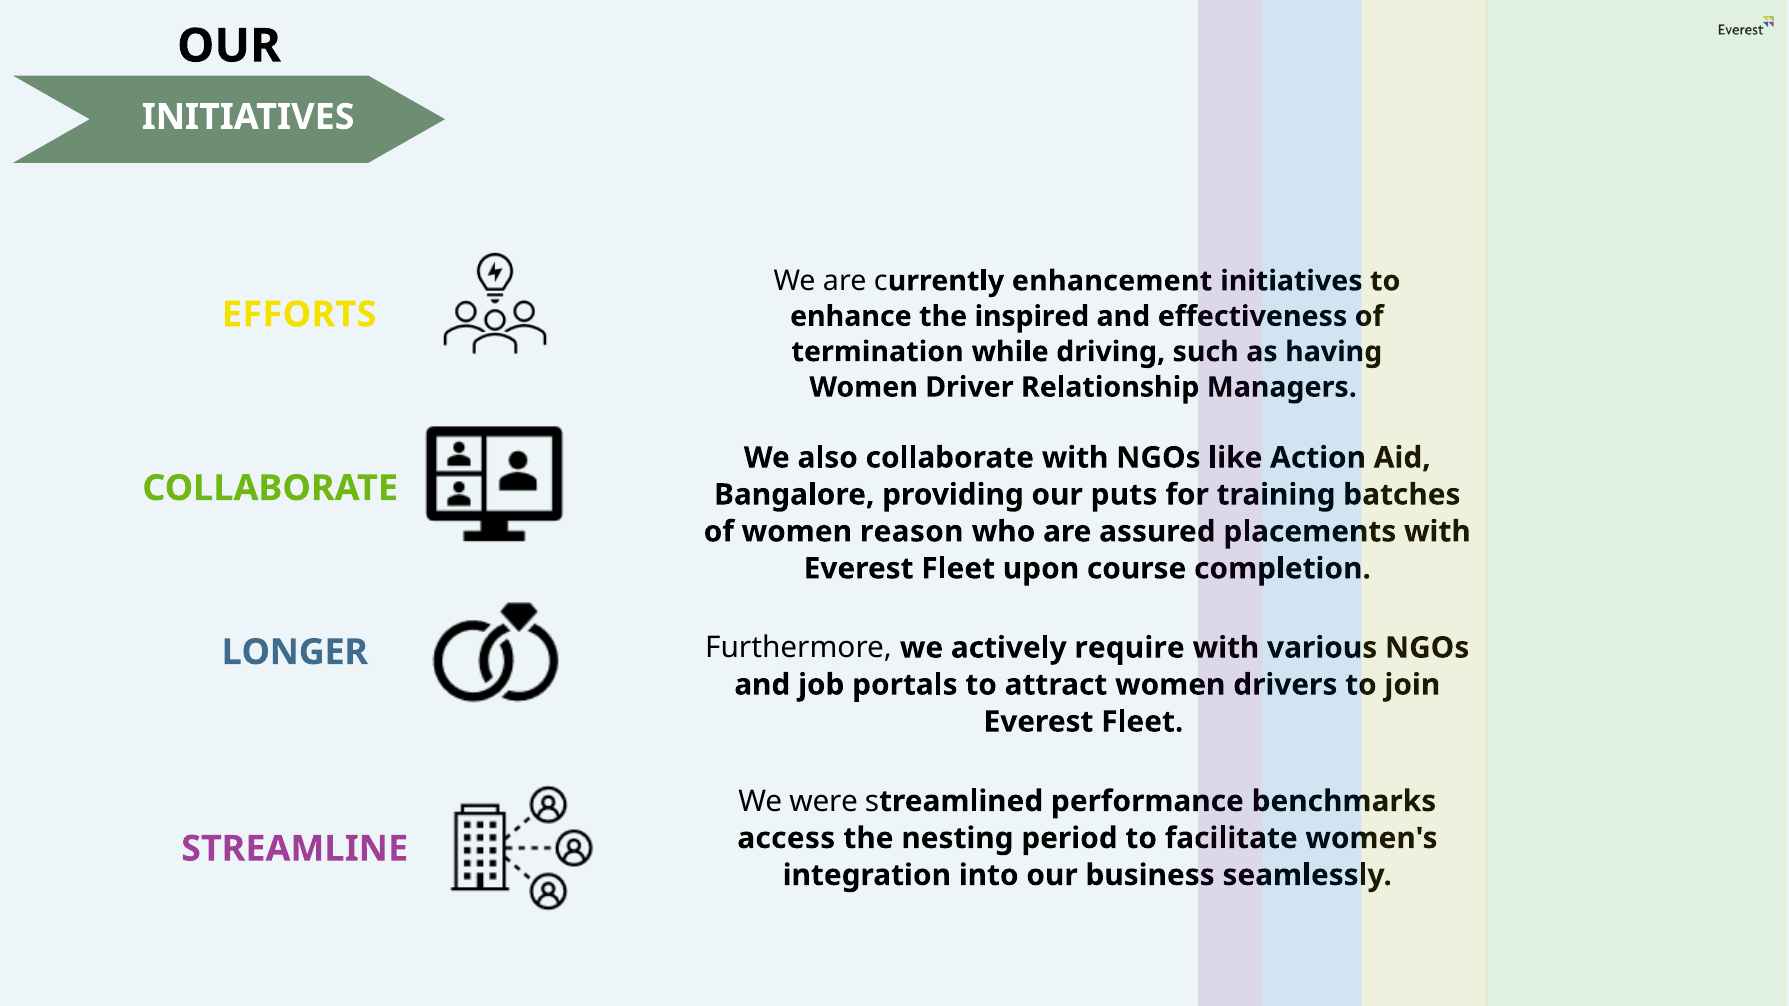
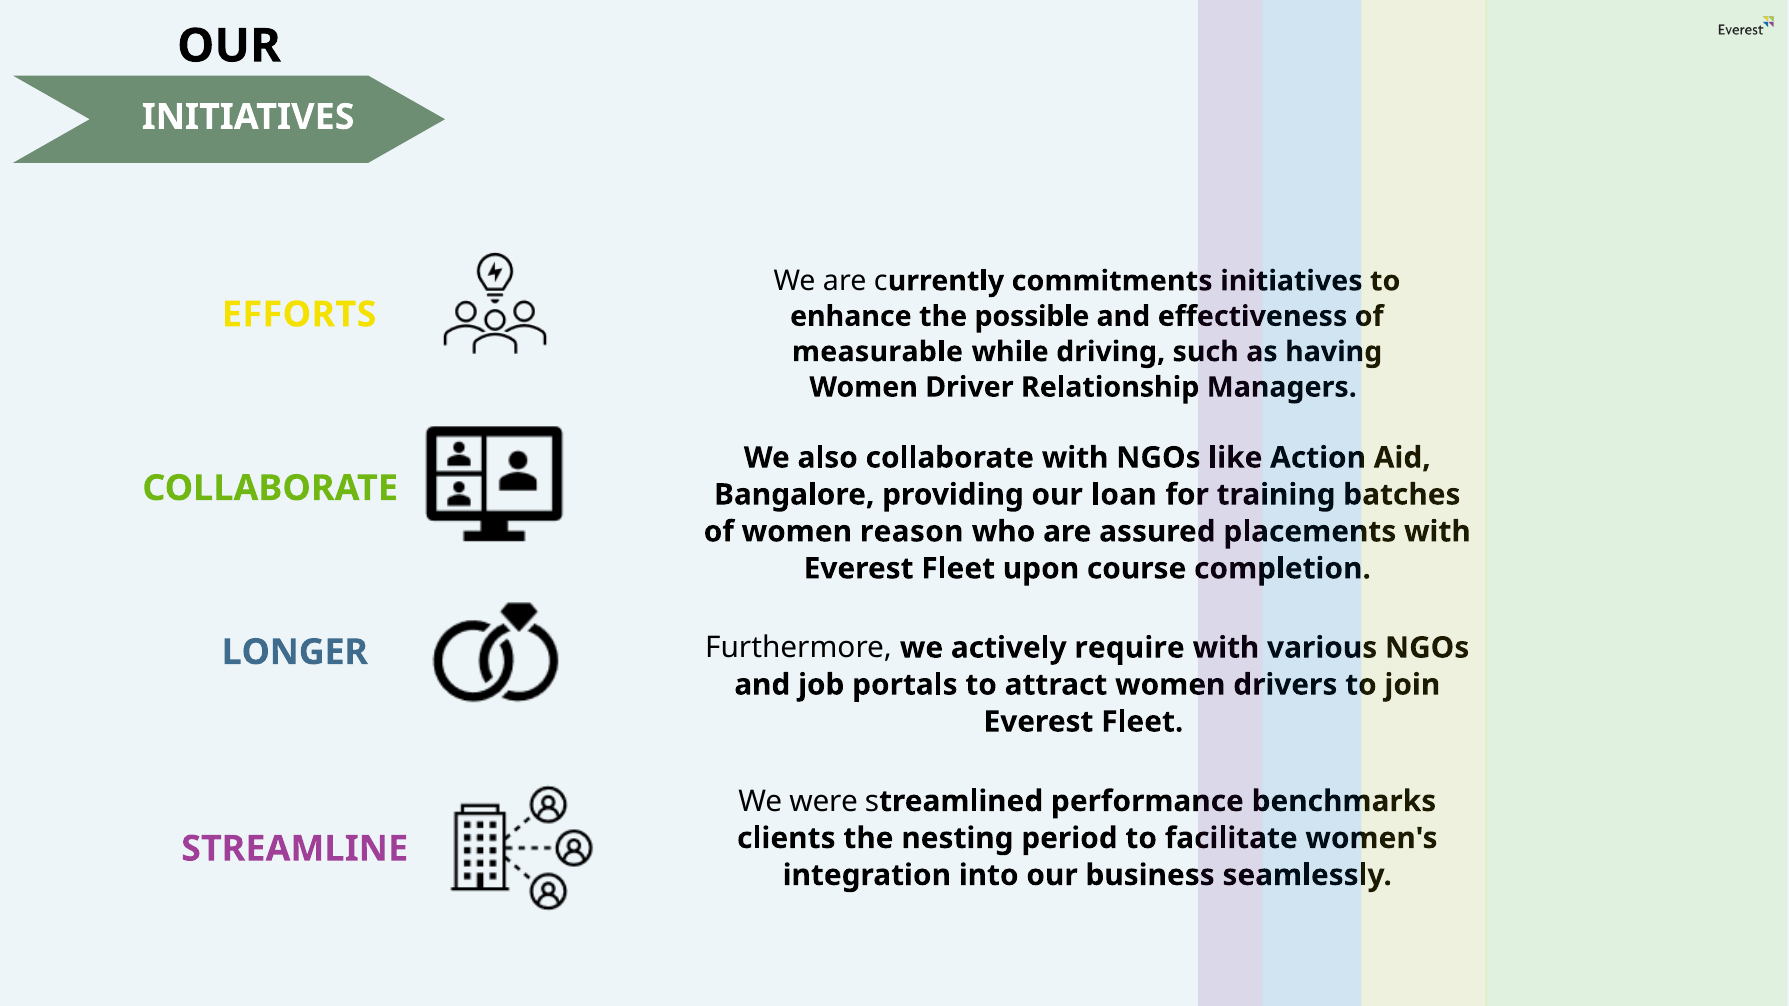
enhancement: enhancement -> commitments (1112, 281)
inspired: inspired -> possible (1032, 317)
termination: termination -> measurable (878, 352)
puts: puts -> loan (1124, 495)
access: access -> clients (786, 838)
